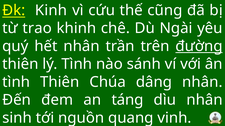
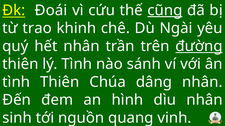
Kinh: Kinh -> Đoái (51, 10)
cũng underline: none -> present (165, 10)
táng: táng -> hình (127, 100)
